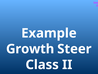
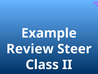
Growth: Growth -> Review (30, 49)
